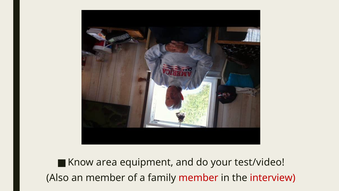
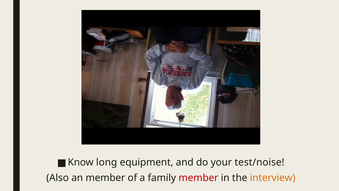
area: area -> long (107, 162)
test/video: test/video -> test/noise (259, 162)
interview colour: red -> orange (273, 178)
